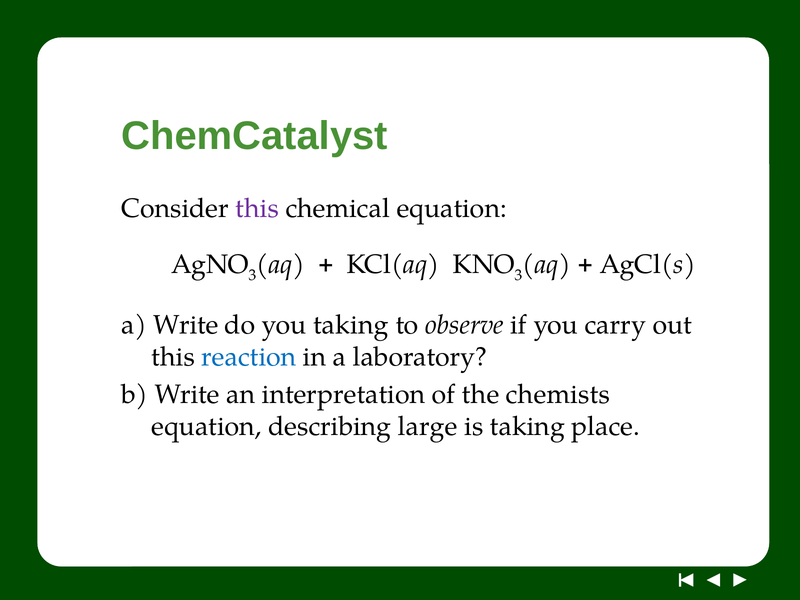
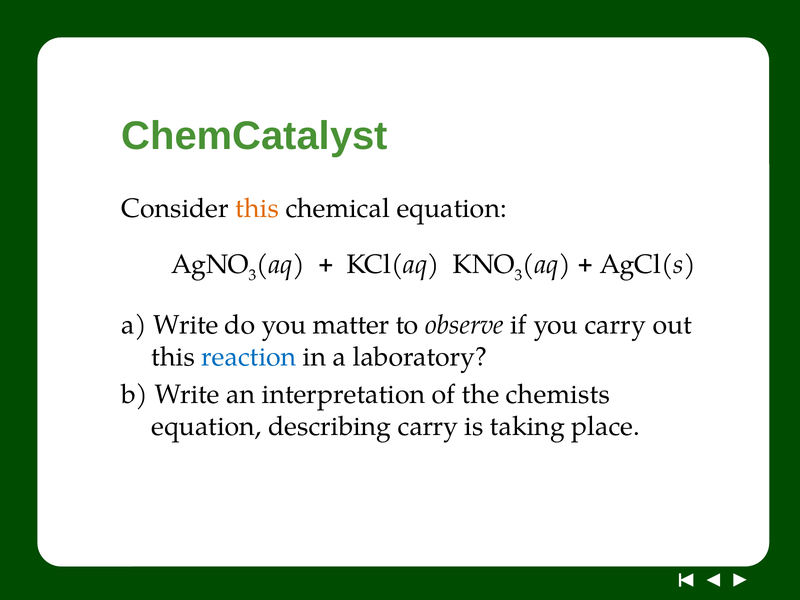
this colour: purple -> orange (257, 209)
you taking: taking -> matter (351, 325)
describing large: large -> carry (428, 426)
